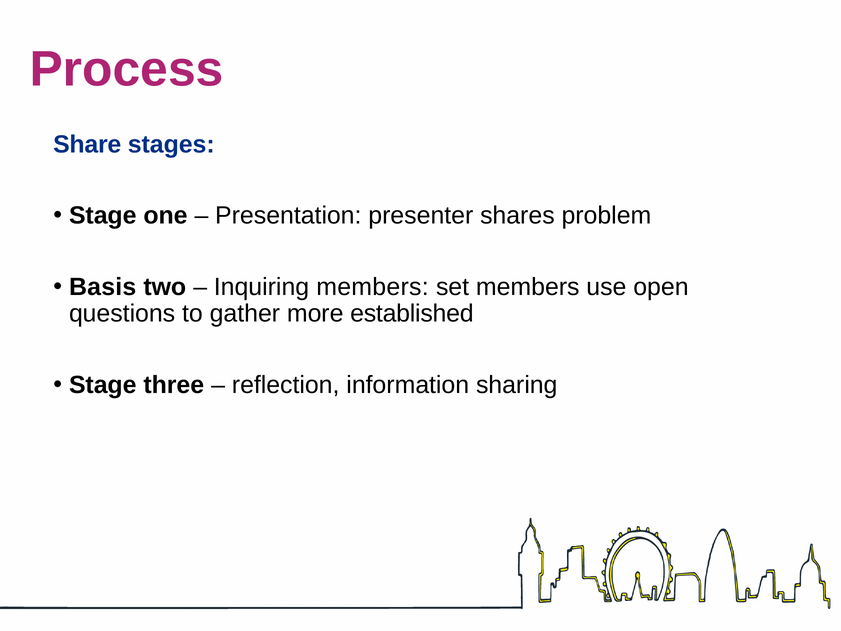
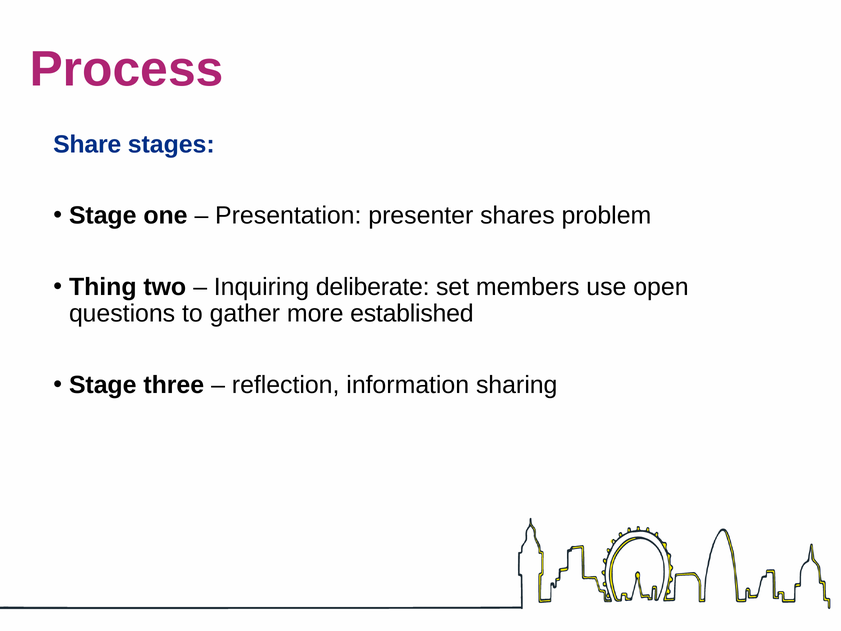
Basis: Basis -> Thing (103, 287)
Inquiring members: members -> deliberate (373, 287)
